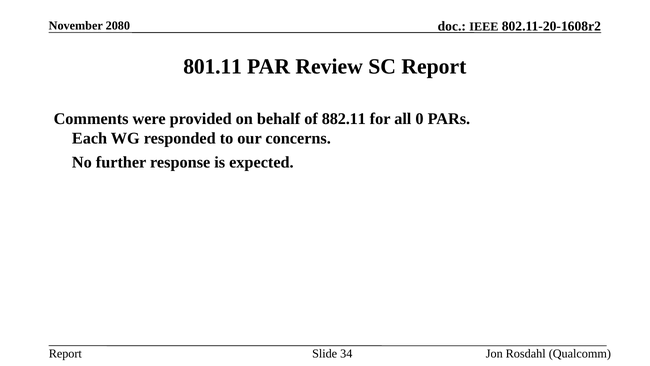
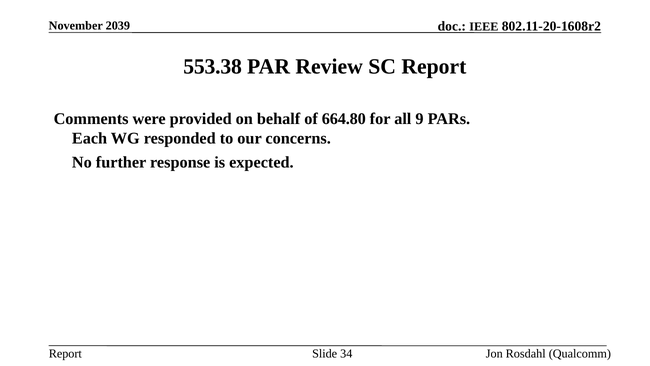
2080: 2080 -> 2039 (118, 26)
801.11: 801.11 -> 553.38 (213, 66)
882.11: 882.11 -> 664.80 (344, 119)
0: 0 -> 9 (420, 119)
